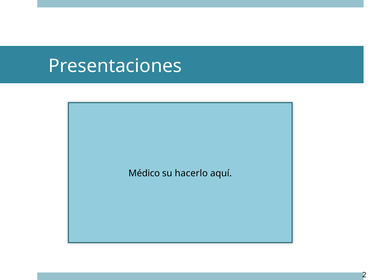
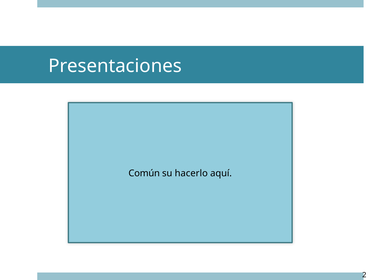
Médico: Médico -> Común (144, 173)
